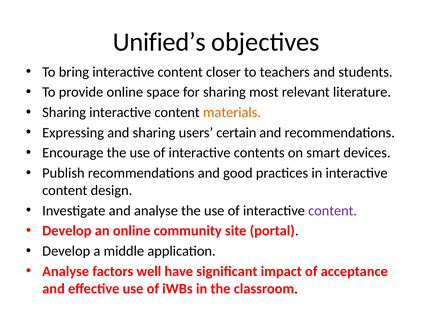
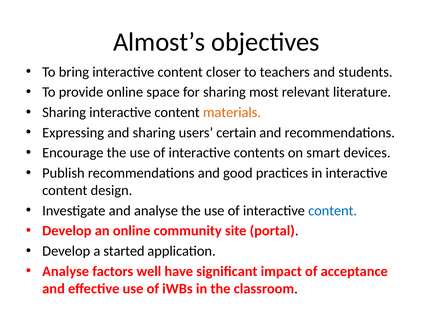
Unified’s: Unified’s -> Almost’s (159, 42)
content colour: purple -> blue (333, 210)
middle: middle -> started (124, 251)
